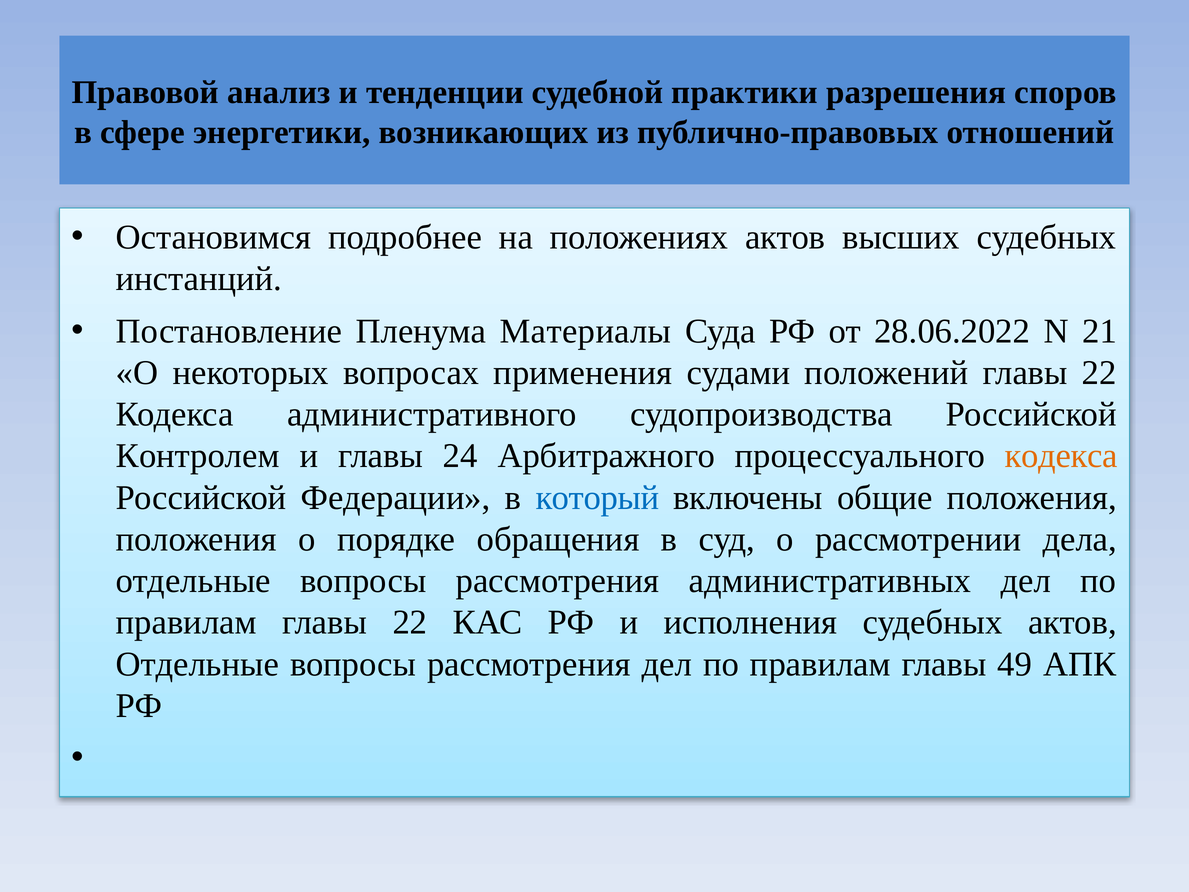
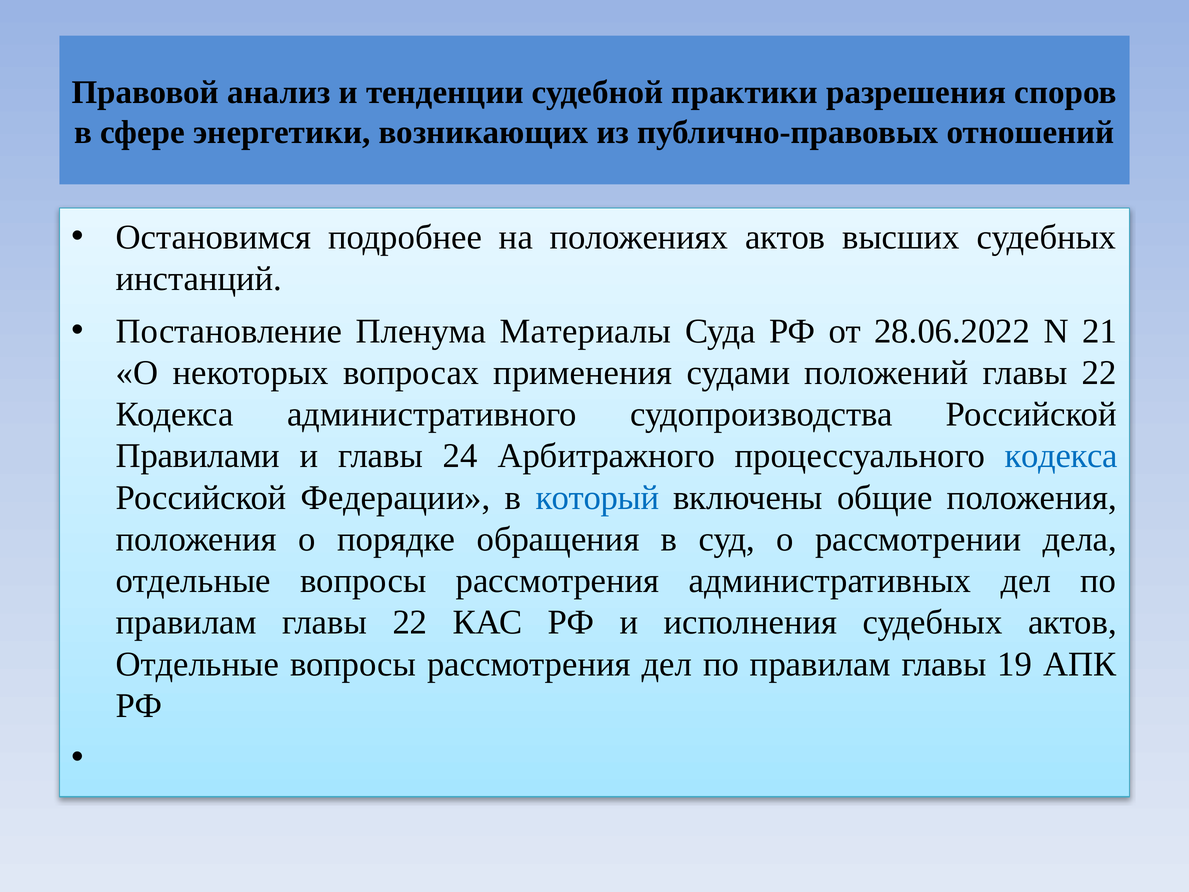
Контролем: Контролем -> Правилами (198, 456)
кодекса colour: orange -> blue (1061, 456)
49: 49 -> 19 (1015, 664)
